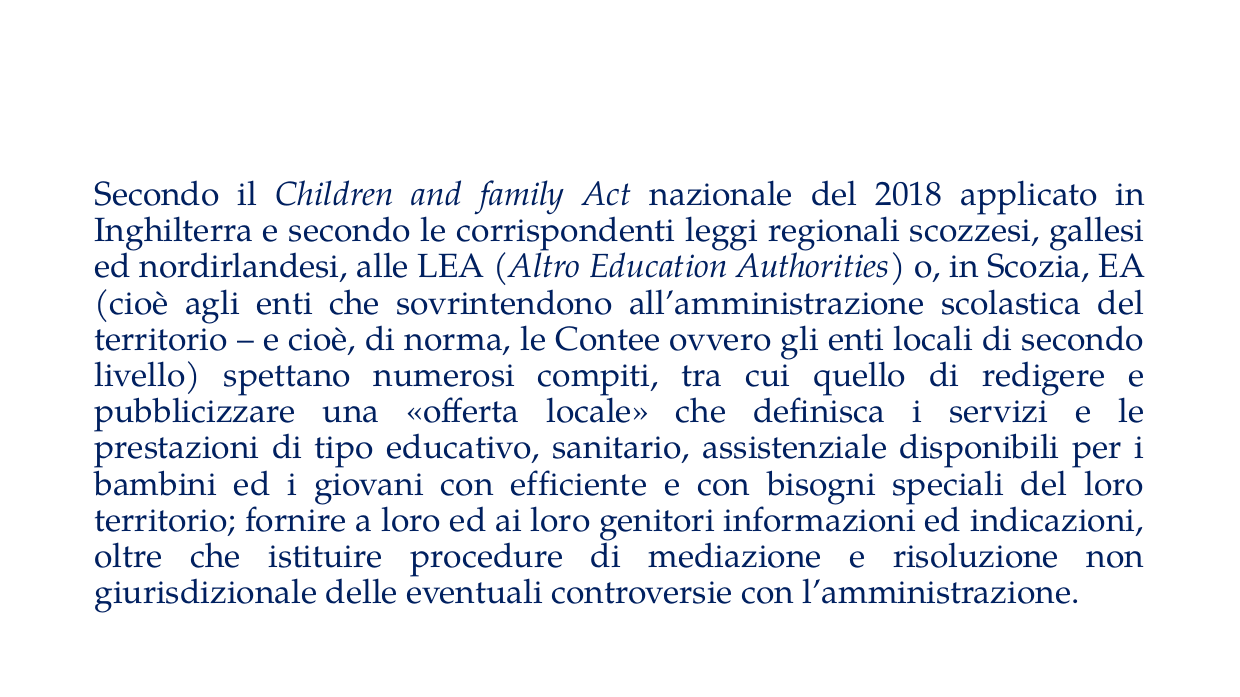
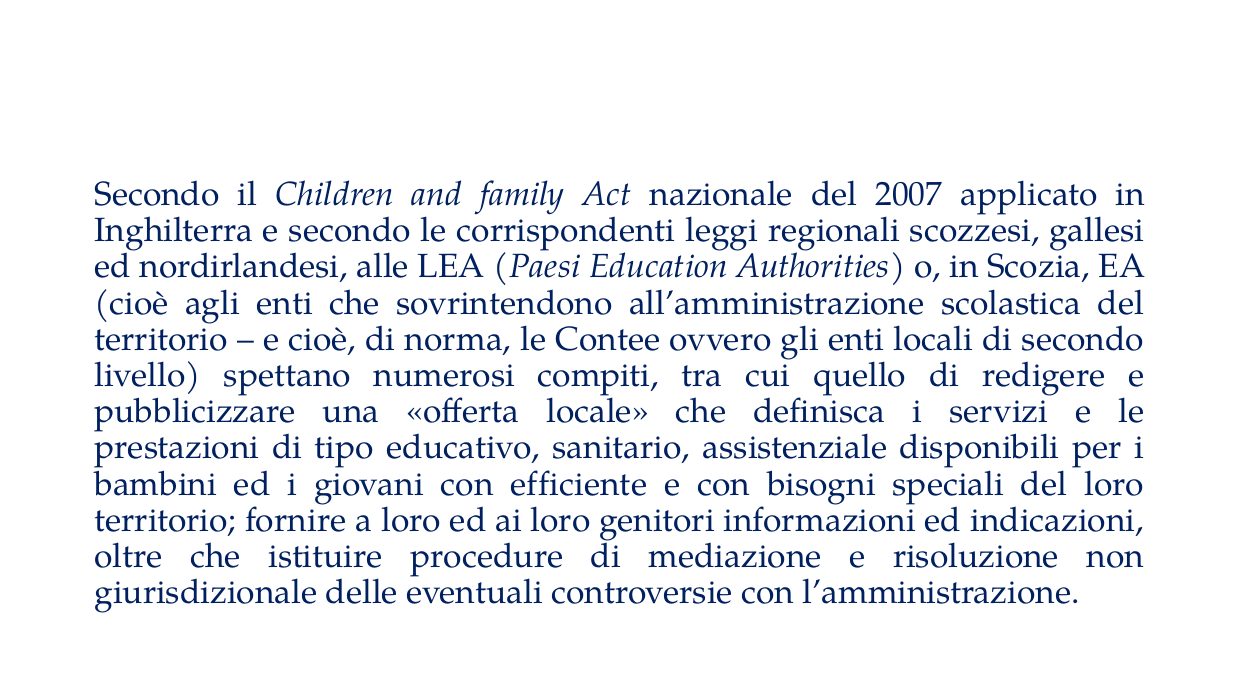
2018: 2018 -> 2007 (909, 195)
Altro: Altro -> Paesi (537, 267)
